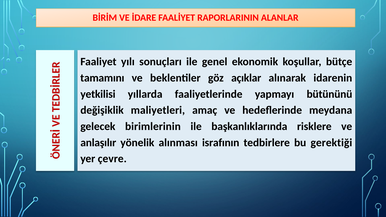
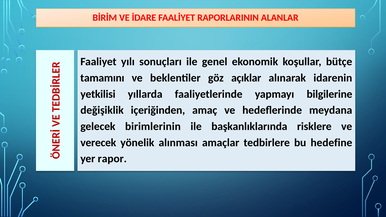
bütününü: bütününü -> bilgilerine (329, 94)
maliyetleri: maliyetleri -> içeriğinden (158, 110)
anlaşılır: anlaşılır -> verecek (98, 143)
israfının: israfının -> amaçlar (221, 143)
gerektiği: gerektiği -> hedefine (331, 143)
çevre: çevre -> rapor (112, 159)
